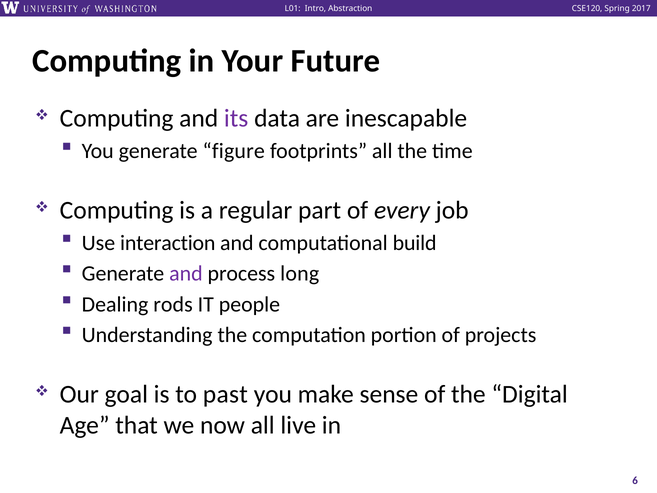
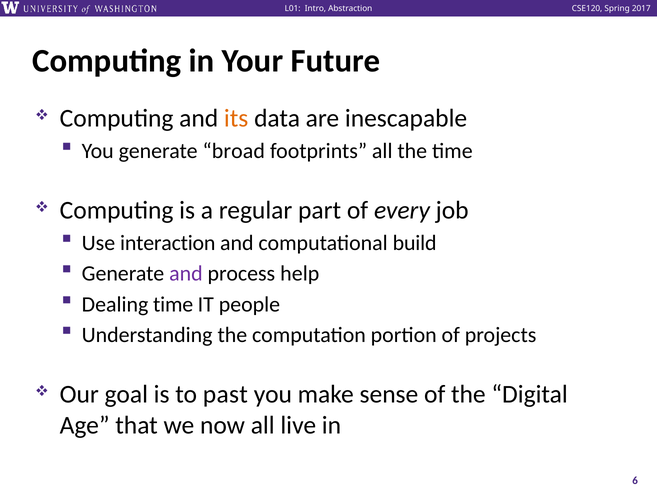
its colour: purple -> orange (236, 118)
figure: figure -> broad (234, 151)
long: long -> help (300, 274)
Dealing rods: rods -> time (173, 304)
